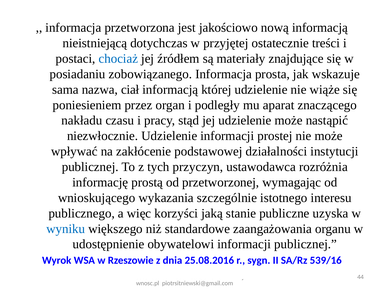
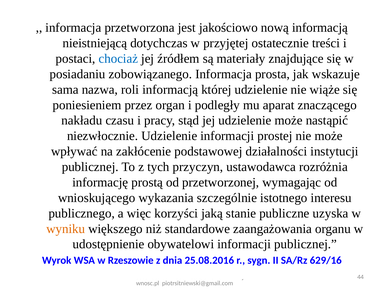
ciał: ciał -> roli (130, 90)
wyniku colour: blue -> orange (66, 229)
539/16: 539/16 -> 629/16 (326, 261)
